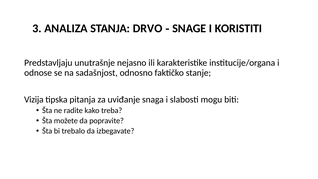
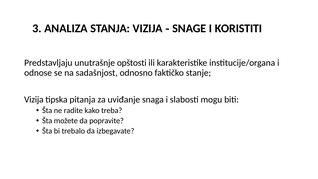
STANJA DRVO: DRVO -> VIZIJA (148, 28)
nejasno: nejasno -> opštosti (132, 63)
